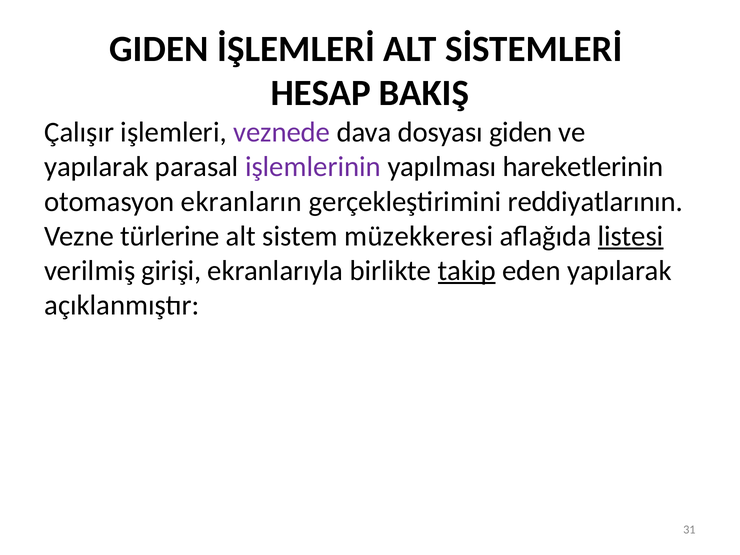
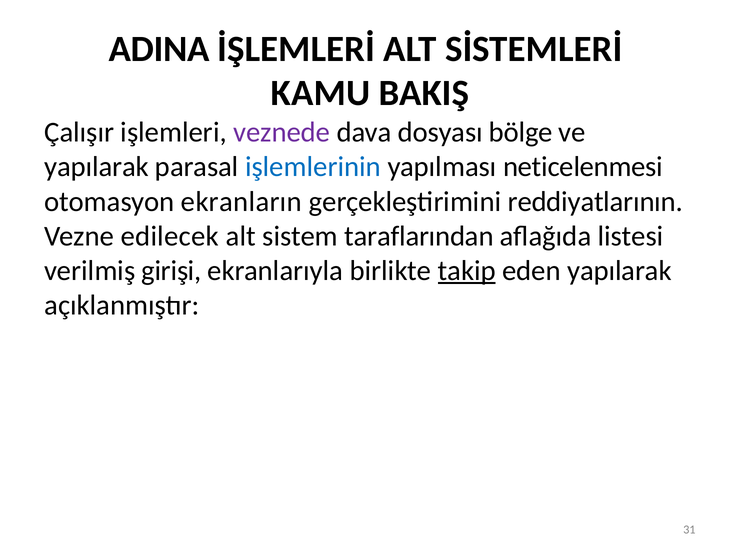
GIDEN: GIDEN -> ADINA (159, 49)
HESAP: HESAP -> KAMU (321, 93)
dosyası giden: giden -> bölge (521, 132)
işlemlerinin colour: purple -> blue (313, 167)
hareketlerinin: hareketlerinin -> neticelenmesi (583, 167)
türlerine: türlerine -> edilecek (170, 236)
müzekkeresi: müzekkeresi -> taraflarından (419, 236)
listesi underline: present -> none (631, 236)
